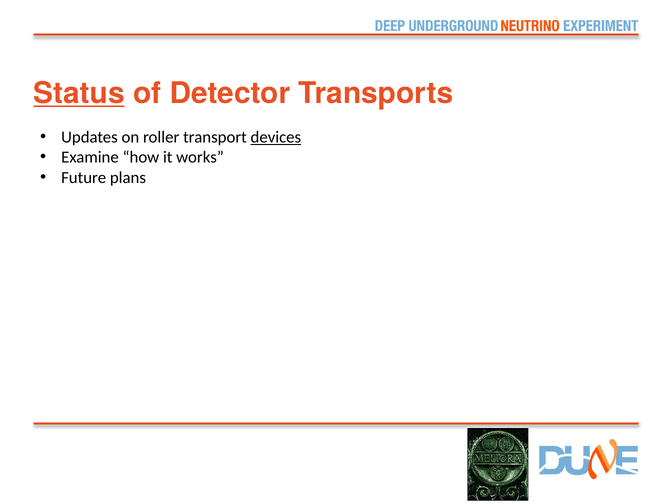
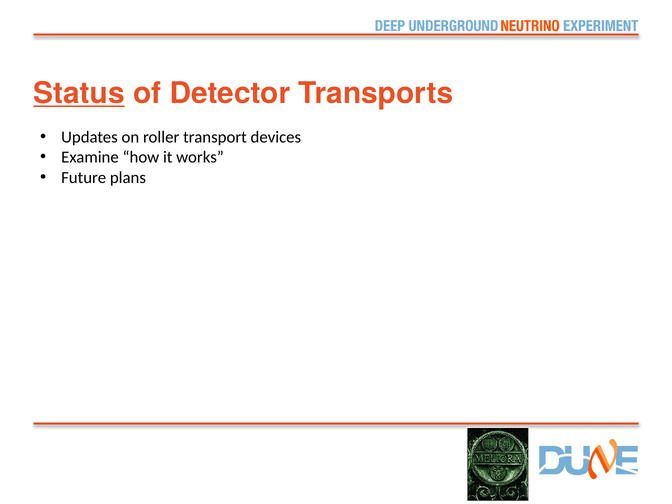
devices underline: present -> none (276, 137)
